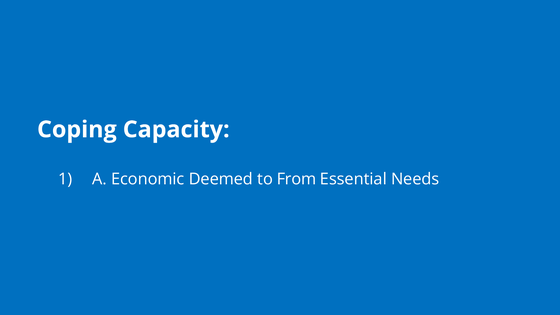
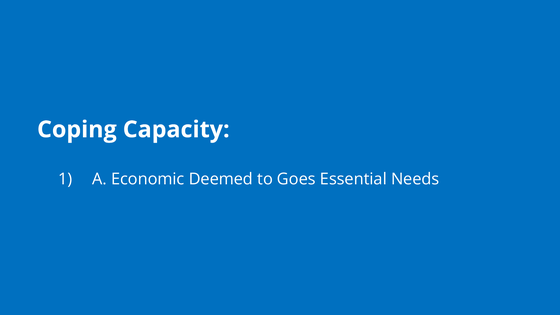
From: From -> Goes (296, 179)
